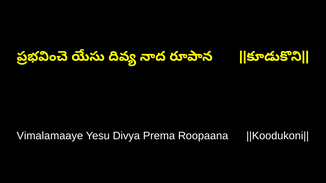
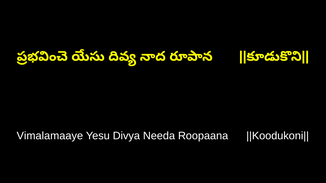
Prema: Prema -> Needa (159, 136)
